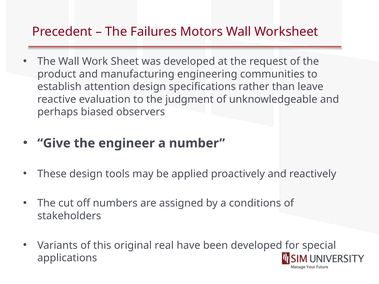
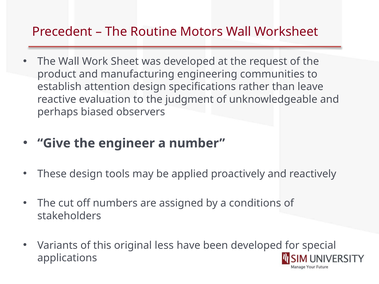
Failures: Failures -> Routine (154, 32)
real: real -> less (164, 246)
